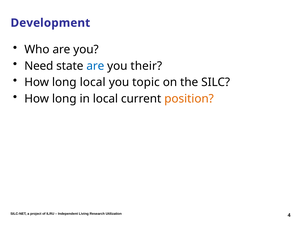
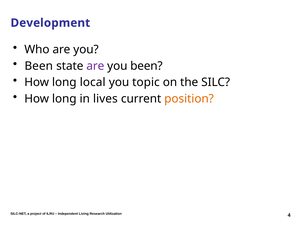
Need: Need -> Been (39, 66)
are colour: blue -> purple (95, 66)
you their: their -> been (146, 66)
in local: local -> lives (105, 99)
